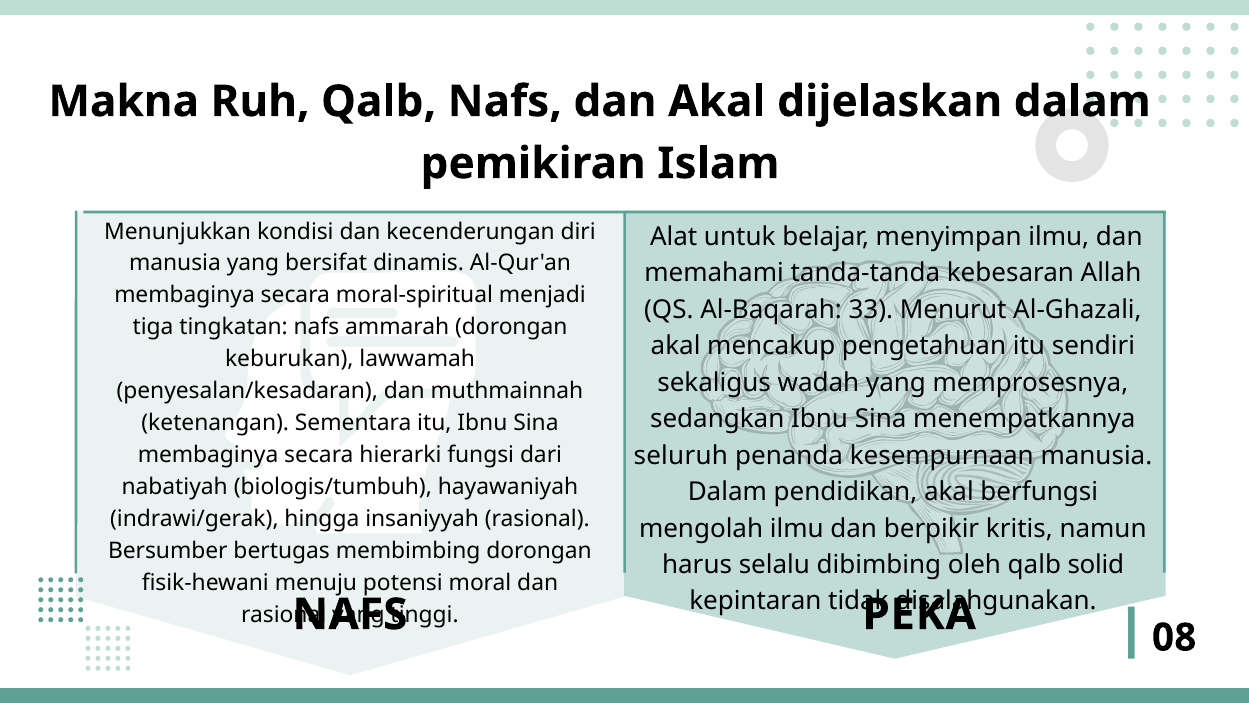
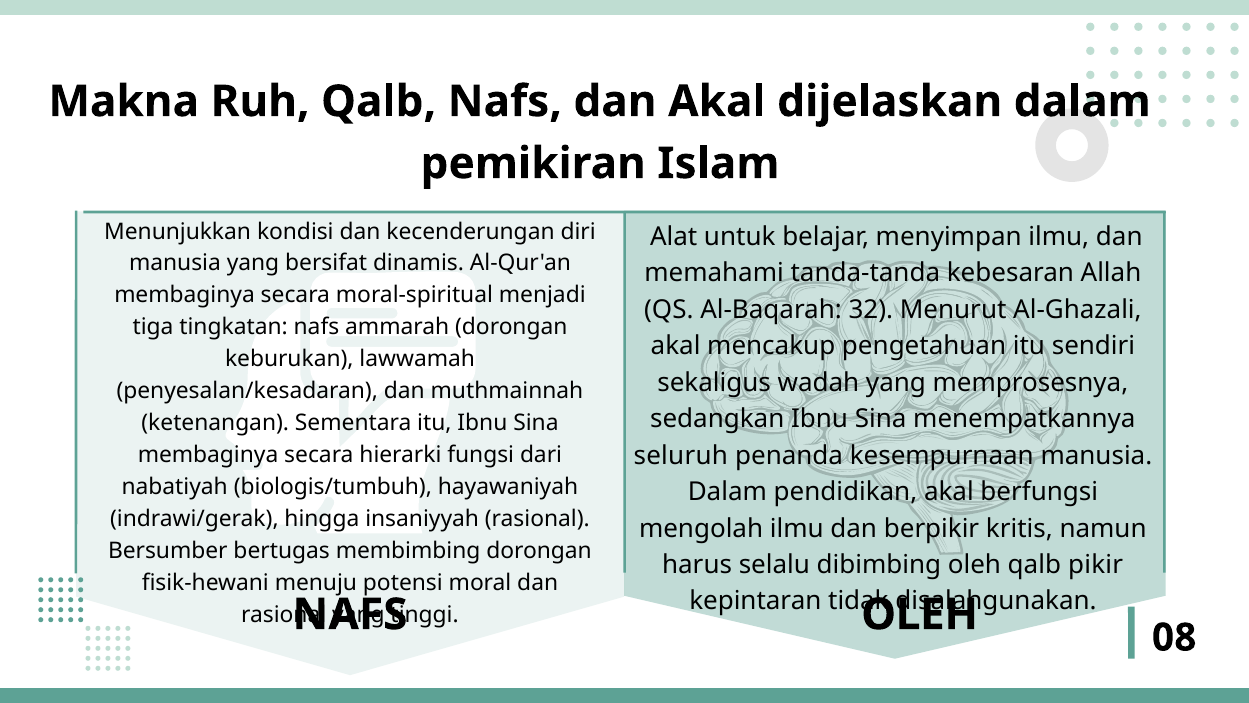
33: 33 -> 32 (871, 309)
solid: solid -> pikir (1096, 565)
PEKA: PEKA -> OLEH (920, 614)
